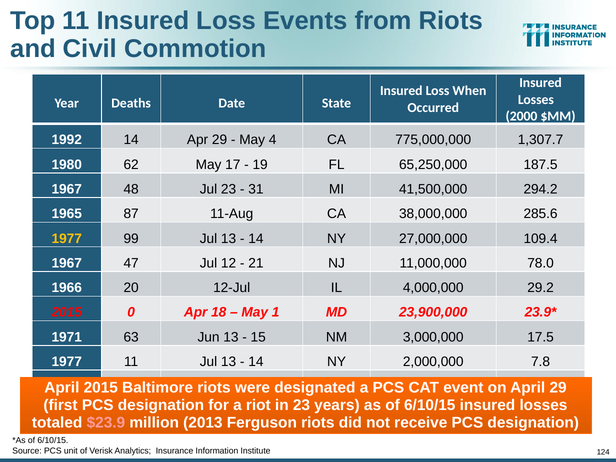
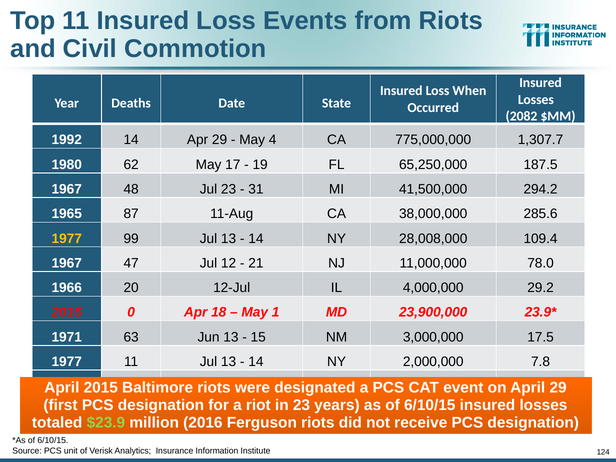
2000: 2000 -> 2082 (521, 116)
27,000,000: 27,000,000 -> 28,008,000 (433, 239)
$23.9 colour: pink -> light green (106, 423)
2013: 2013 -> 2016 (203, 423)
